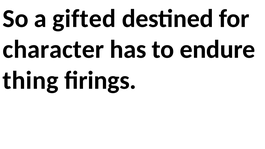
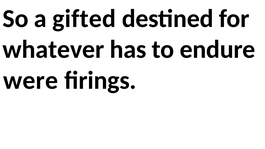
character: character -> whatever (53, 49)
thing: thing -> were (31, 80)
